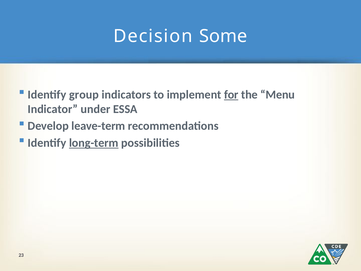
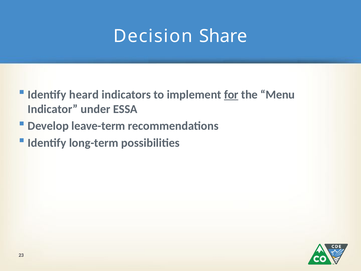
Some: Some -> Share (223, 36)
group: group -> heard (84, 95)
long-term underline: present -> none (94, 143)
